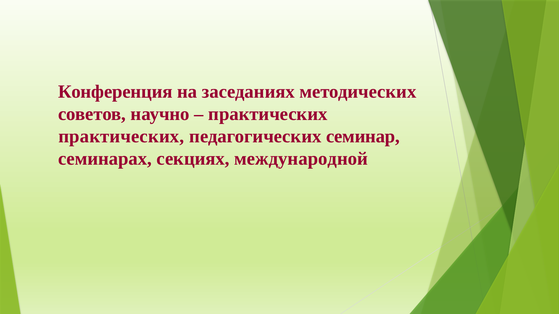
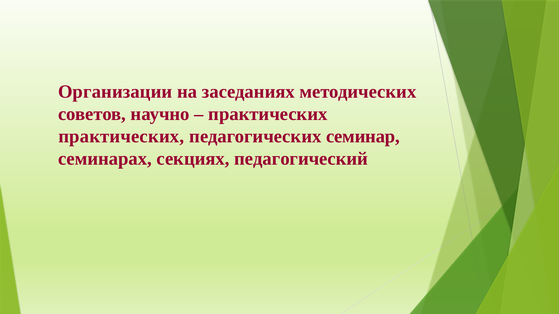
Конференция: Конференция -> Организации (115, 92)
международной: международной -> педагогический (301, 159)
